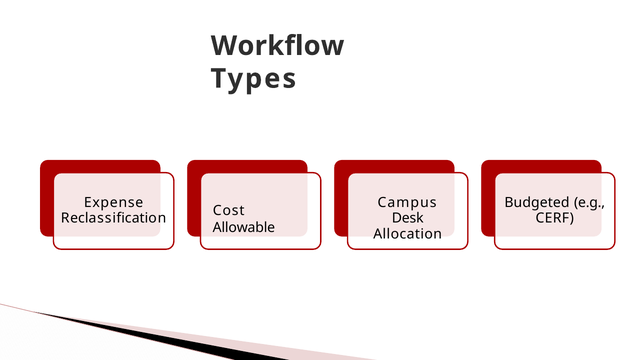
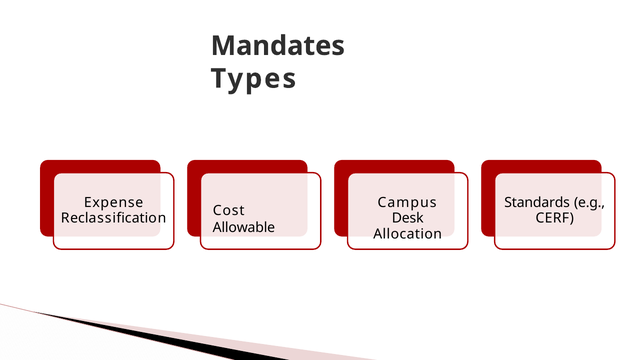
Workflow: Workflow -> Mandates (278, 46)
Budgeted: Budgeted -> Standards (537, 202)
